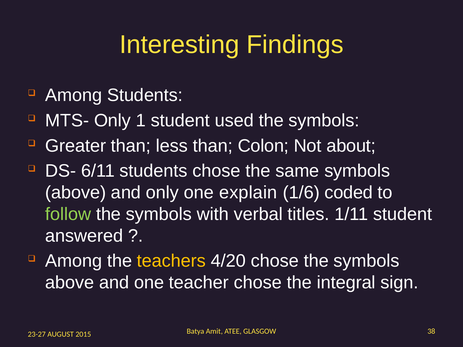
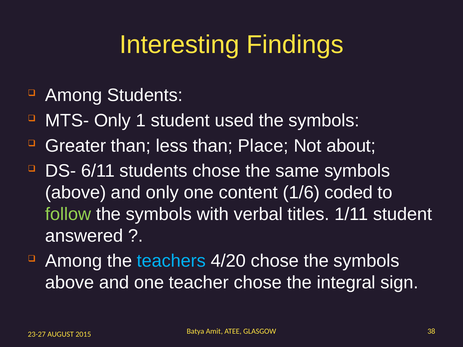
Colon: Colon -> Place (263, 146)
explain: explain -> content (248, 193)
teachers colour: yellow -> light blue (171, 261)
